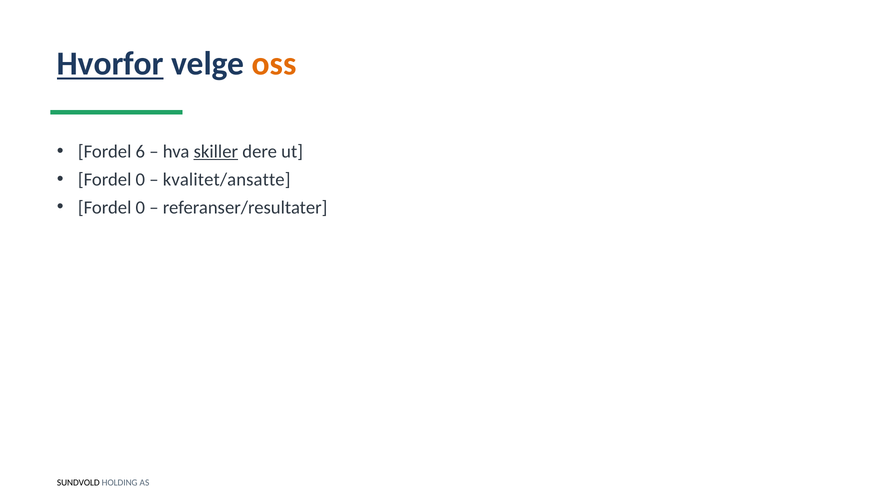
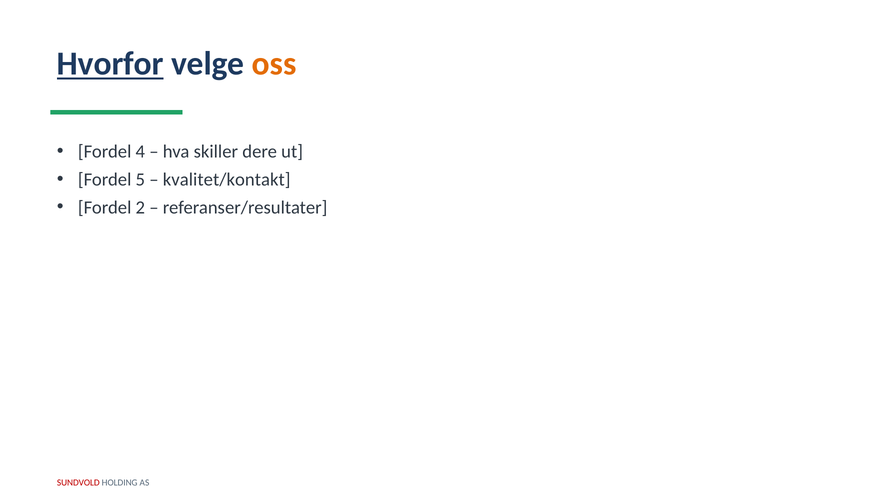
6: 6 -> 4 (140, 152)
skiller underline: present -> none (216, 152)
0: 0 -> 5 (140, 180)
kvalitet/ansatte: kvalitet/ansatte -> kvalitet/kontakt (227, 180)
0: 0 -> 2 (140, 208)
SUNDVOLD colour: black -> red (78, 483)
